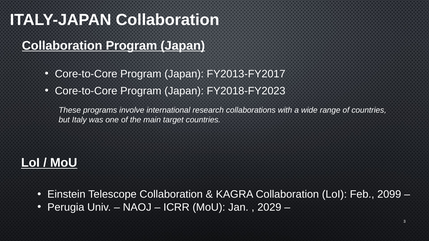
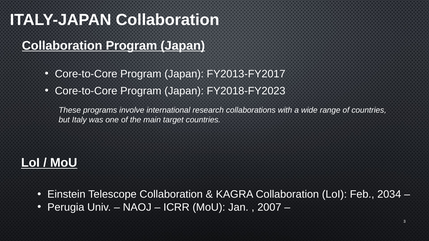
2099: 2099 -> 2034 (389, 195)
2029: 2029 -> 2007 (269, 208)
